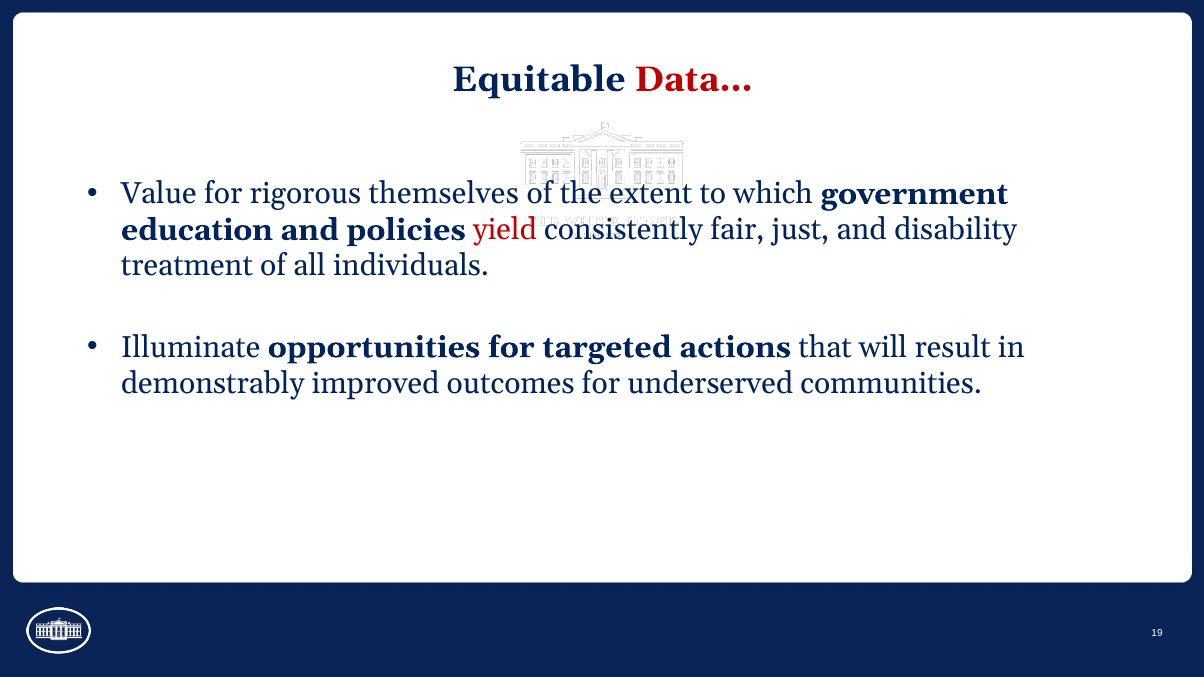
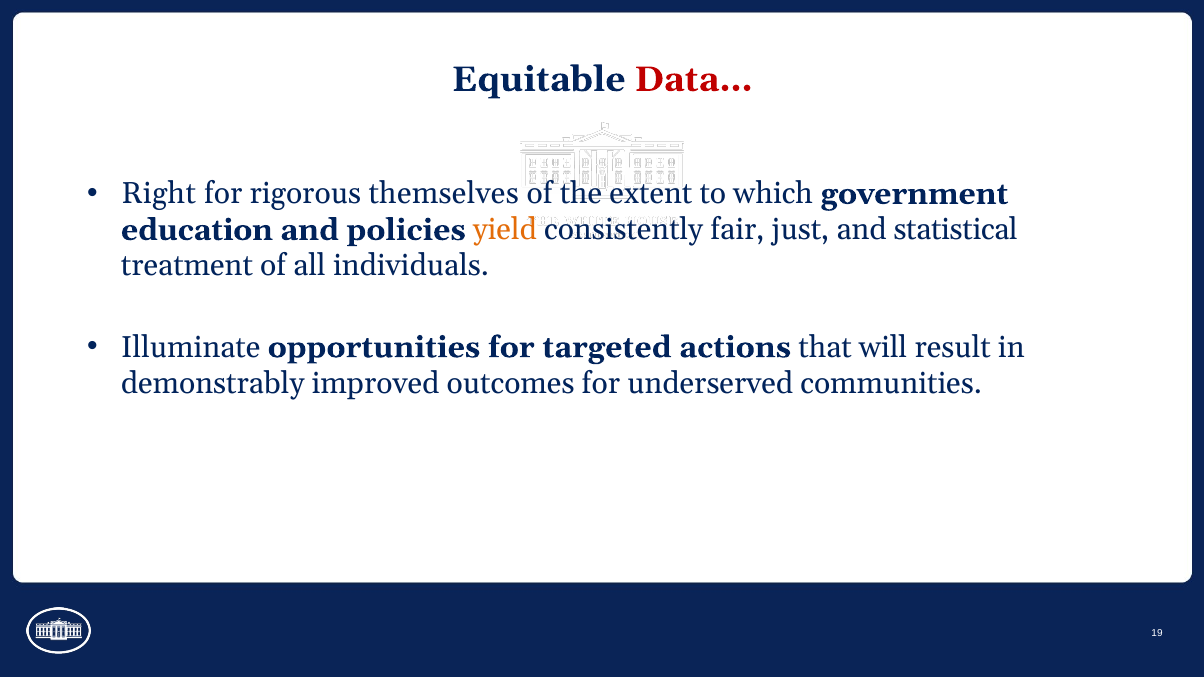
Value: Value -> Right (159, 194)
yield colour: red -> orange (505, 230)
disability: disability -> statistical (956, 230)
